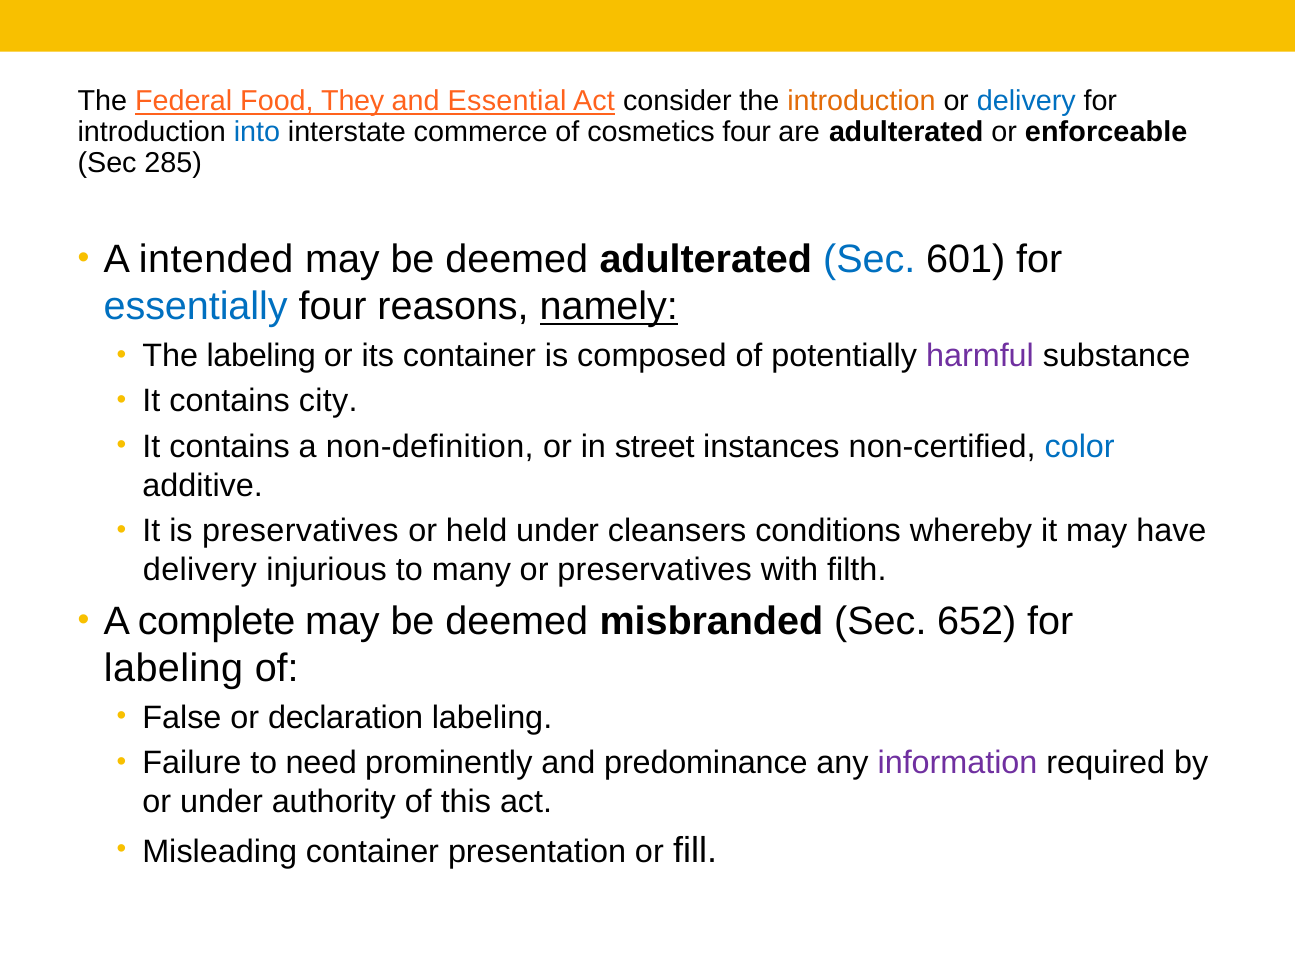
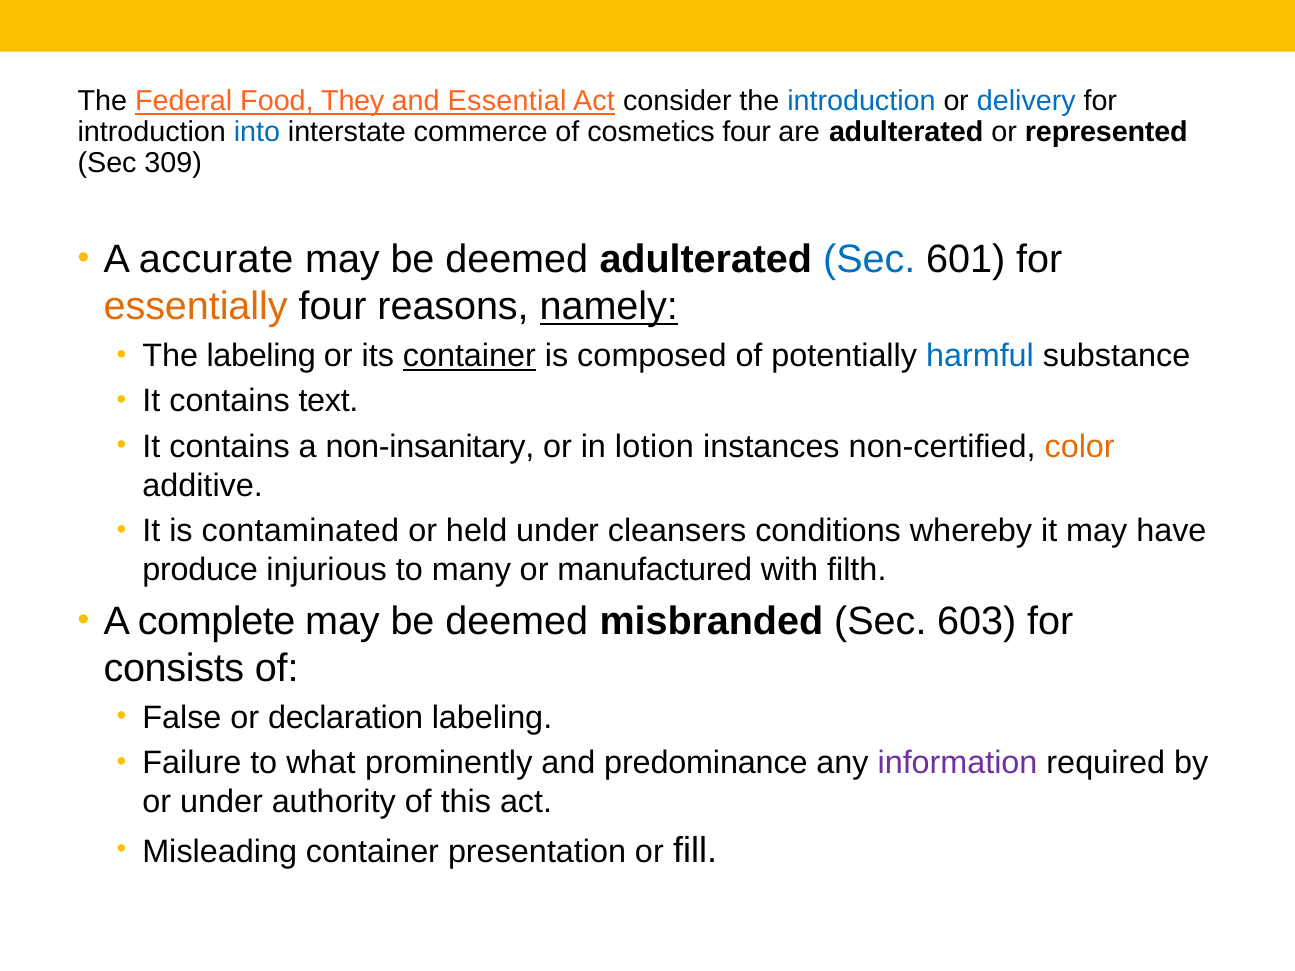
introduction colour: orange -> blue (861, 101)
enforceable: enforceable -> represented (1106, 132)
285: 285 -> 309 (173, 163)
intended: intended -> accurate (216, 260)
essentially colour: blue -> orange (196, 307)
container underline: none -> present (469, 356)
harmful colour: purple -> blue (980, 356)
city: city -> text (328, 401)
non-definition: non-definition -> non-insanitary (430, 447)
street: street -> lotion (654, 447)
color colour: blue -> orange (1080, 447)
is preservatives: preservatives -> contaminated (300, 531)
delivery: delivery -> produce (200, 570)
or preservatives: preservatives -> manufactured (655, 570)
652: 652 -> 603 (977, 621)
labeling: labeling -> consists (174, 669)
need: need -> what (321, 763)
